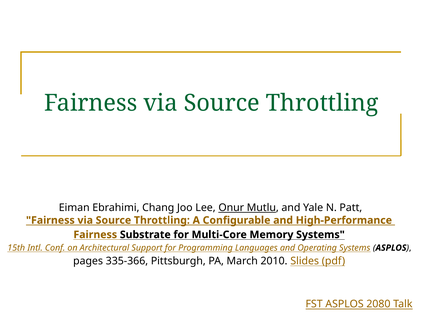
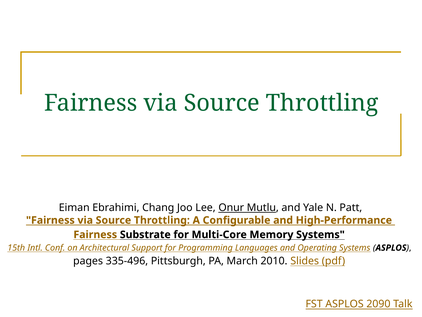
335-366: 335-366 -> 335-496 (127, 261)
2080: 2080 -> 2090 (378, 304)
